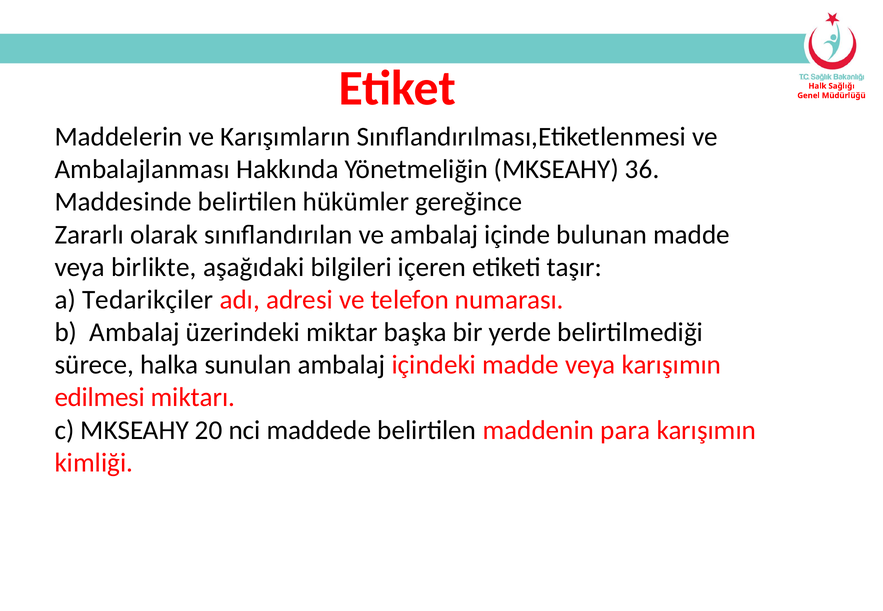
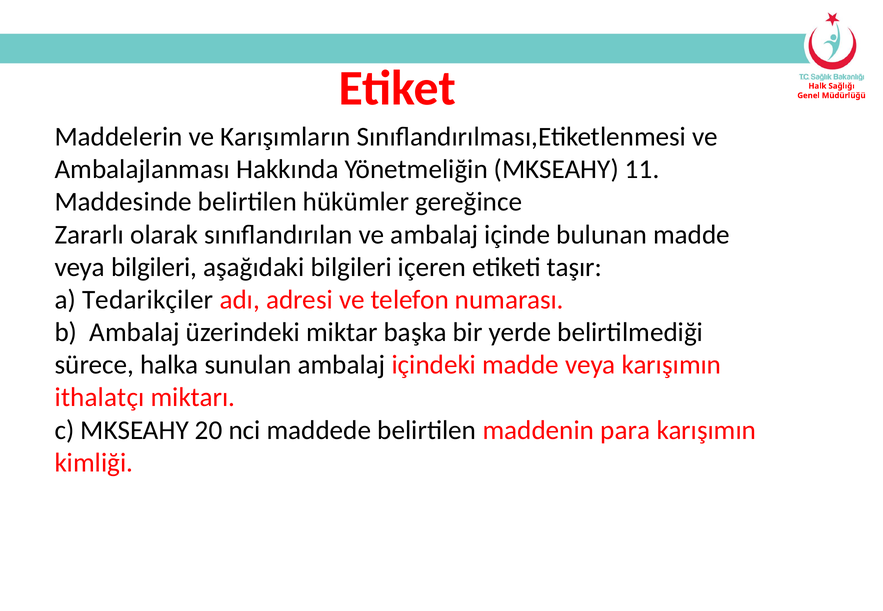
36: 36 -> 11 (642, 169)
veya birlikte: birlikte -> bilgileri (154, 267)
edilmesi: edilmesi -> ithalatçı (100, 398)
